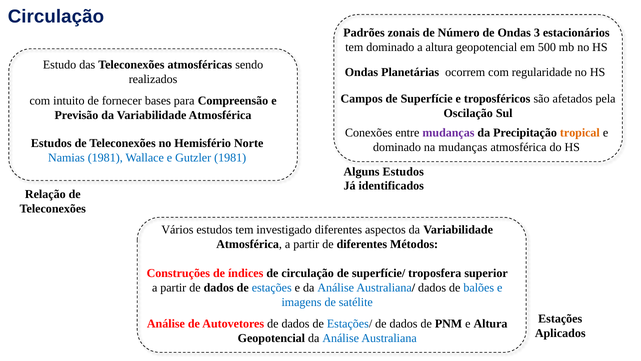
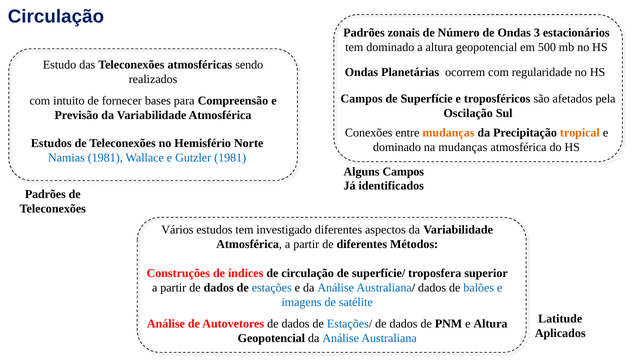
mudanças colour: purple -> orange (448, 133)
Alguns Estudos: Estudos -> Campos (403, 171)
Relação: Relação -> Padrões (45, 194)
Estações: Estações -> Latitude (560, 319)
